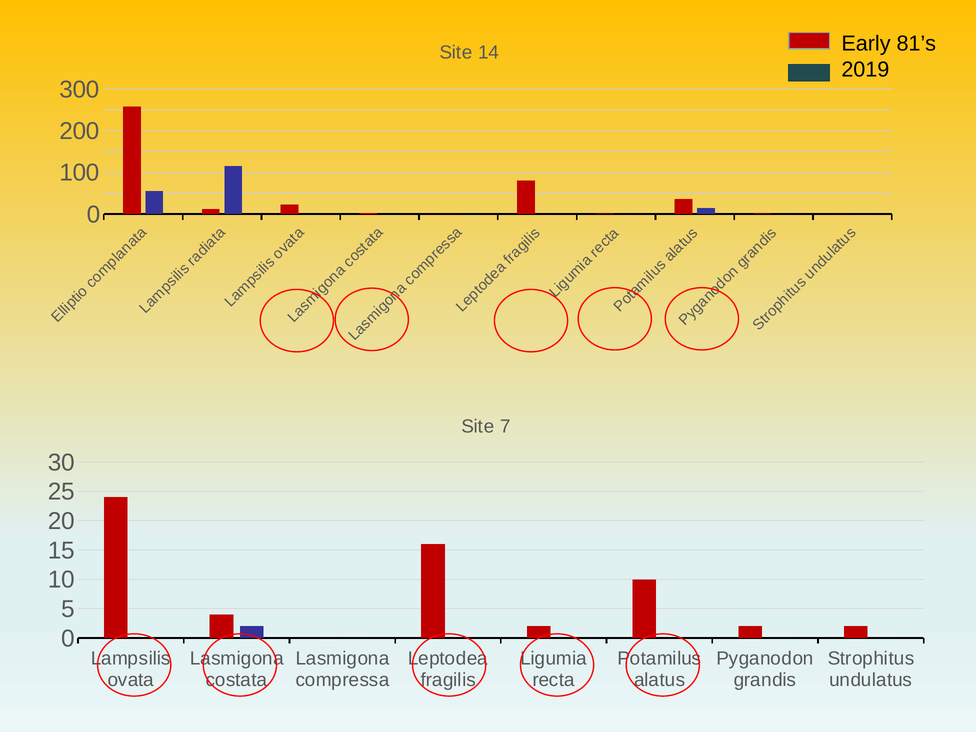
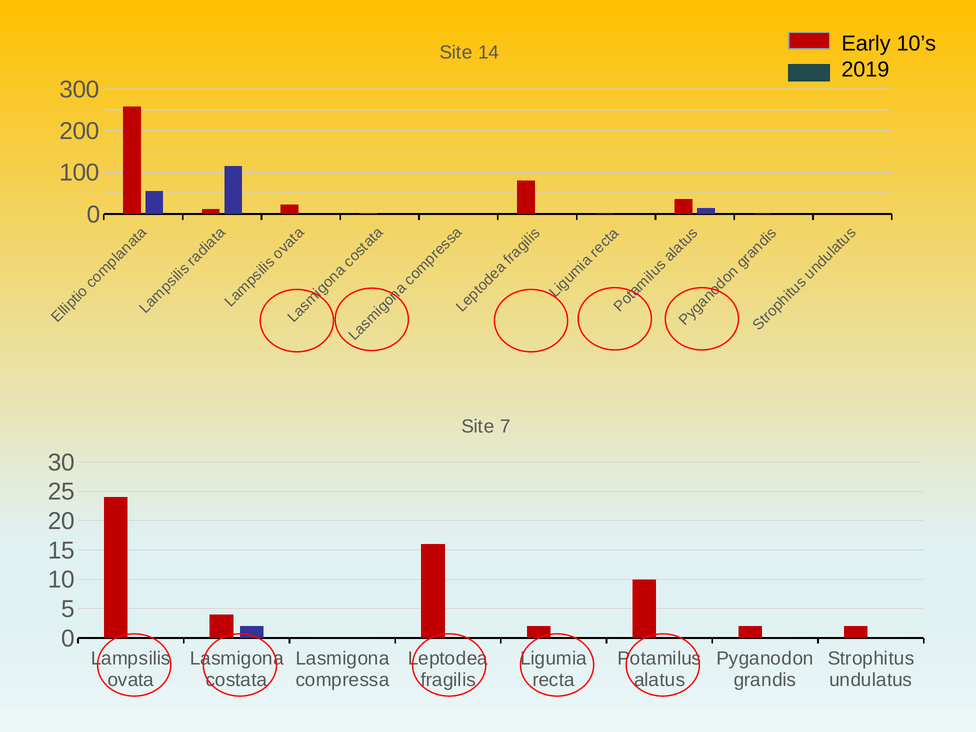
81’s: 81’s -> 10’s (916, 44)
